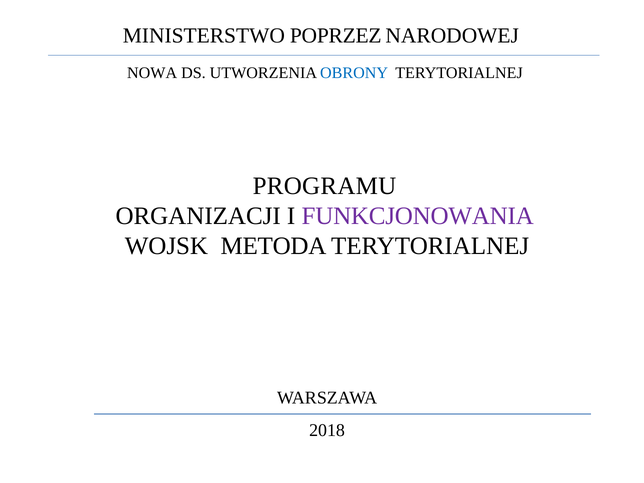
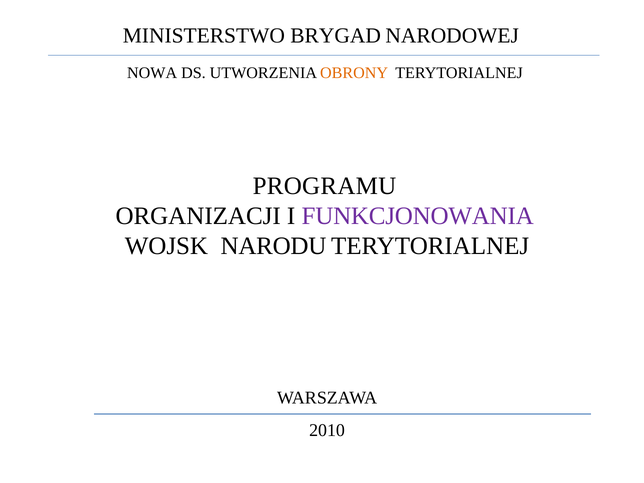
POPRZEZ: POPRZEZ -> BRYGAD (336, 36)
OBRONY colour: blue -> orange (354, 73)
METODA: METODA -> NARODU (273, 246)
2018: 2018 -> 2010 (327, 430)
